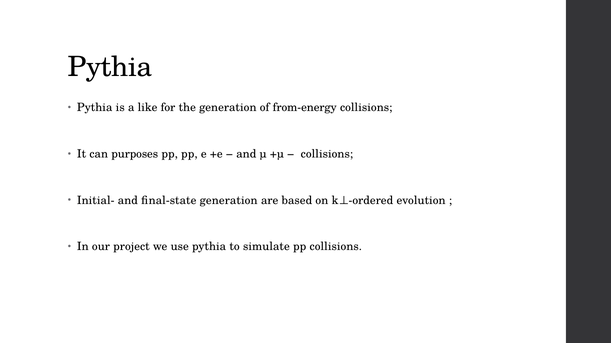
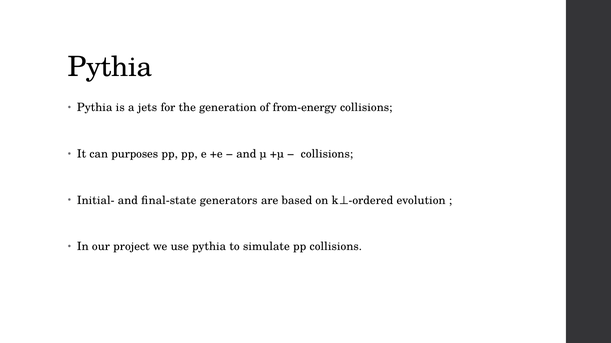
like: like -> jets (147, 108)
final-state generation: generation -> generators (229, 201)
